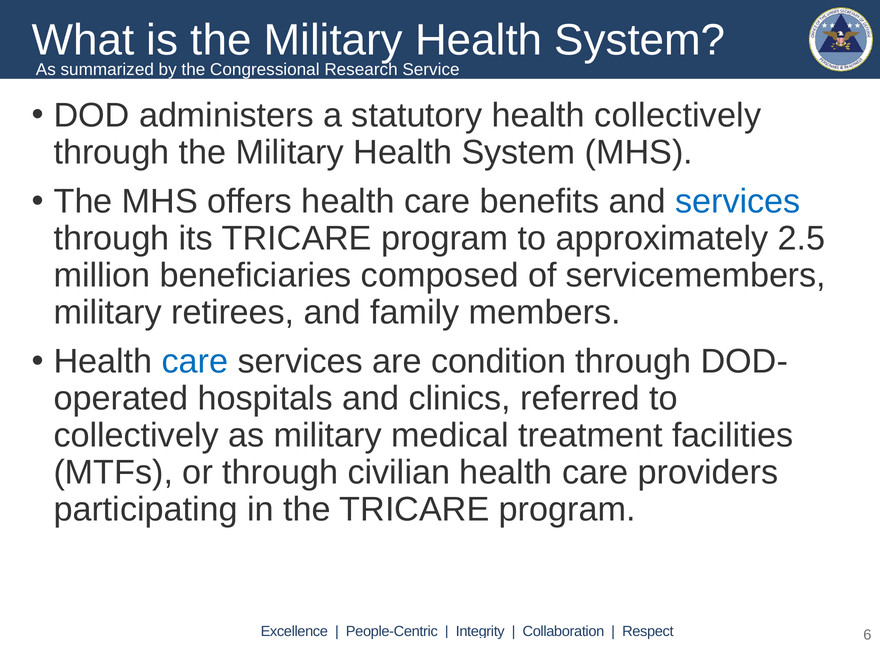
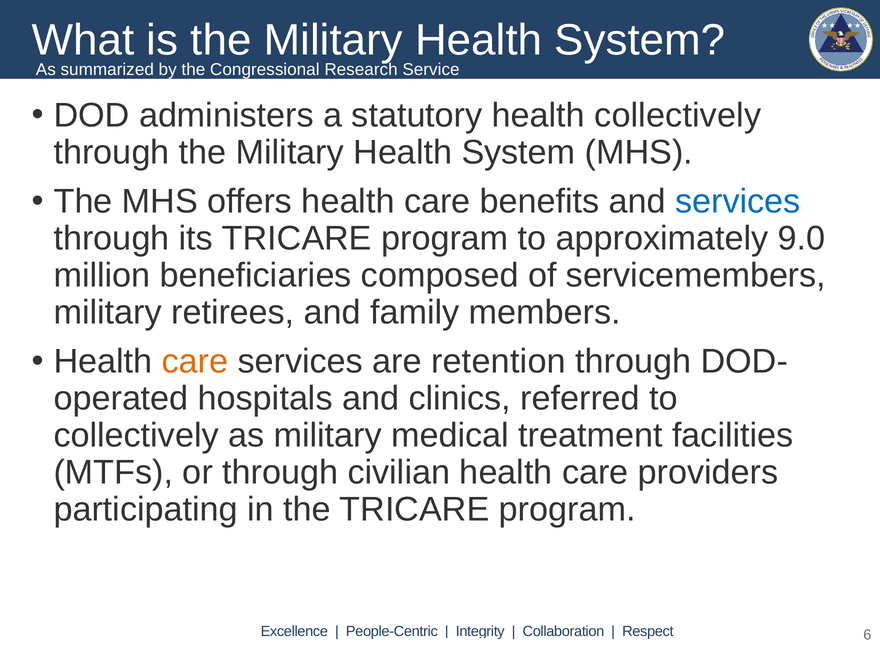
2.5: 2.5 -> 9.0 (802, 239)
care colour: blue -> orange (195, 362)
condition: condition -> retention (498, 362)
